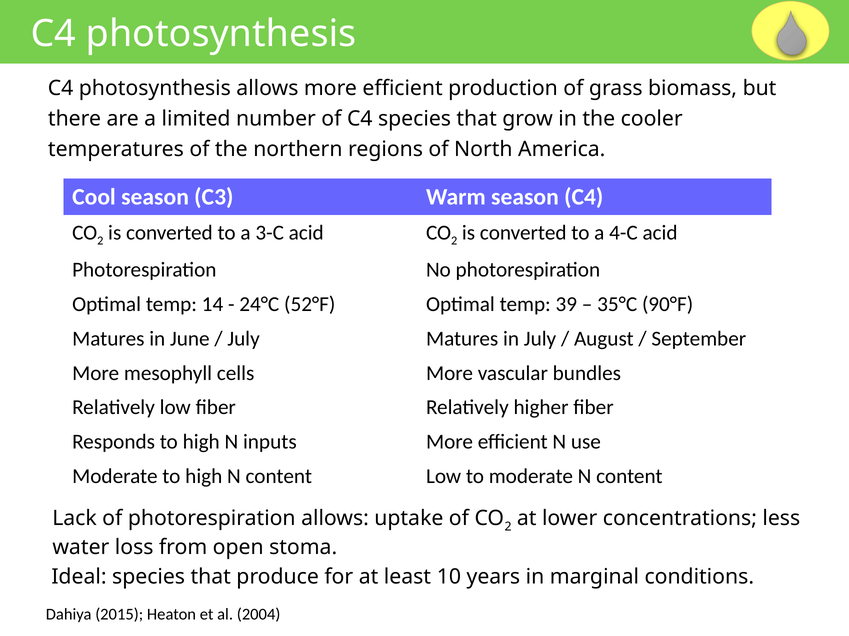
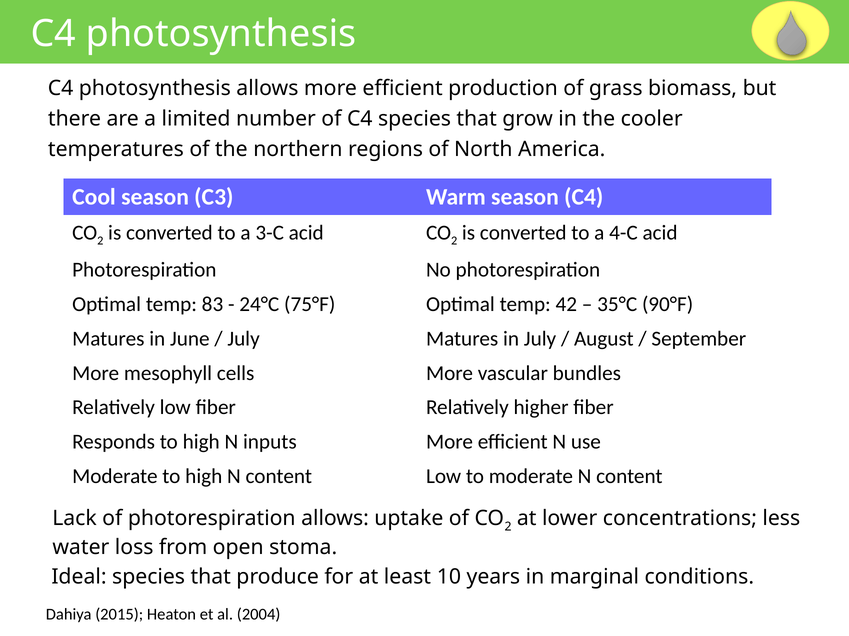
14: 14 -> 83 (213, 305)
52°F: 52°F -> 75°F (310, 305)
39: 39 -> 42 (566, 305)
